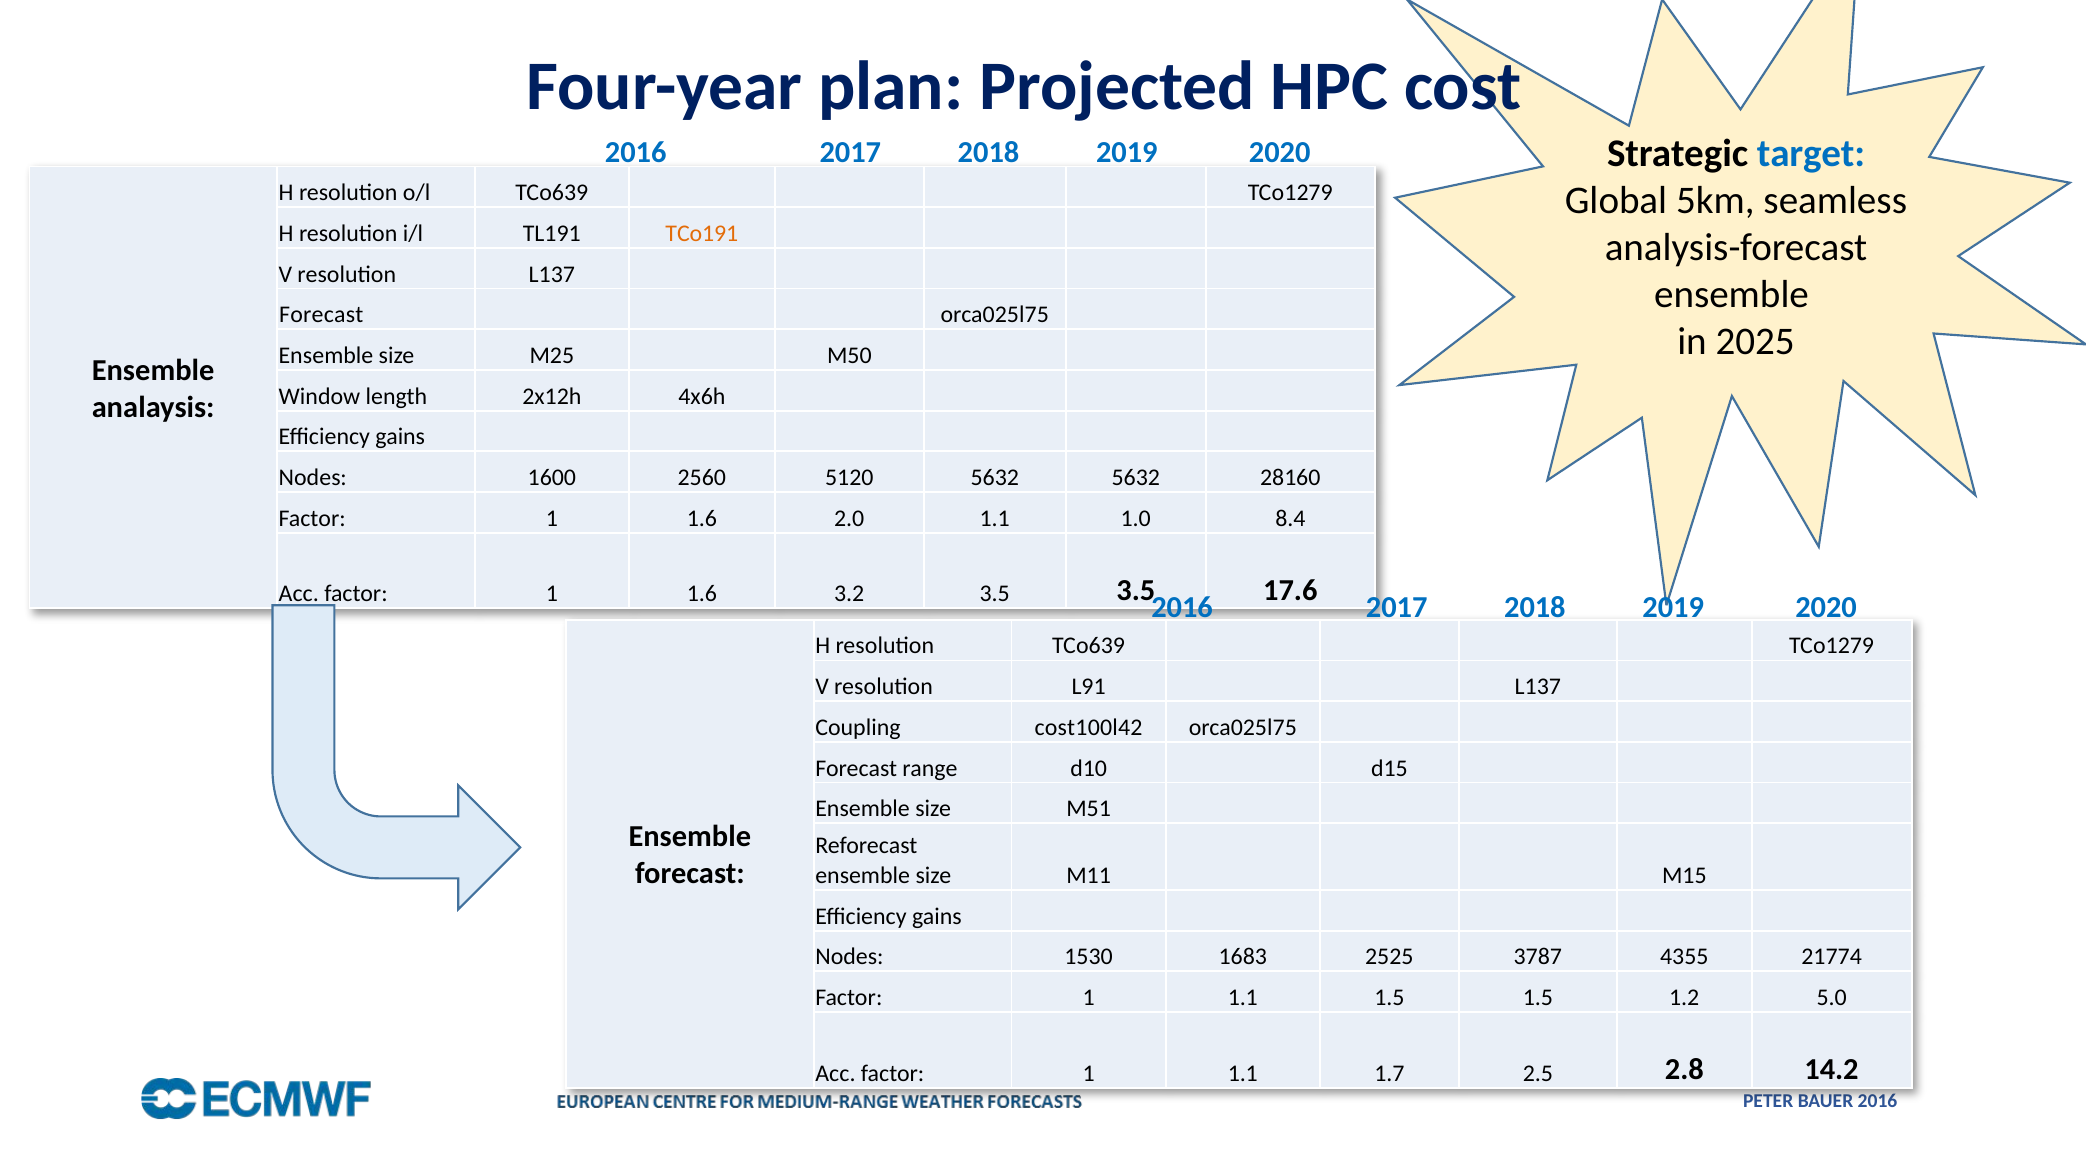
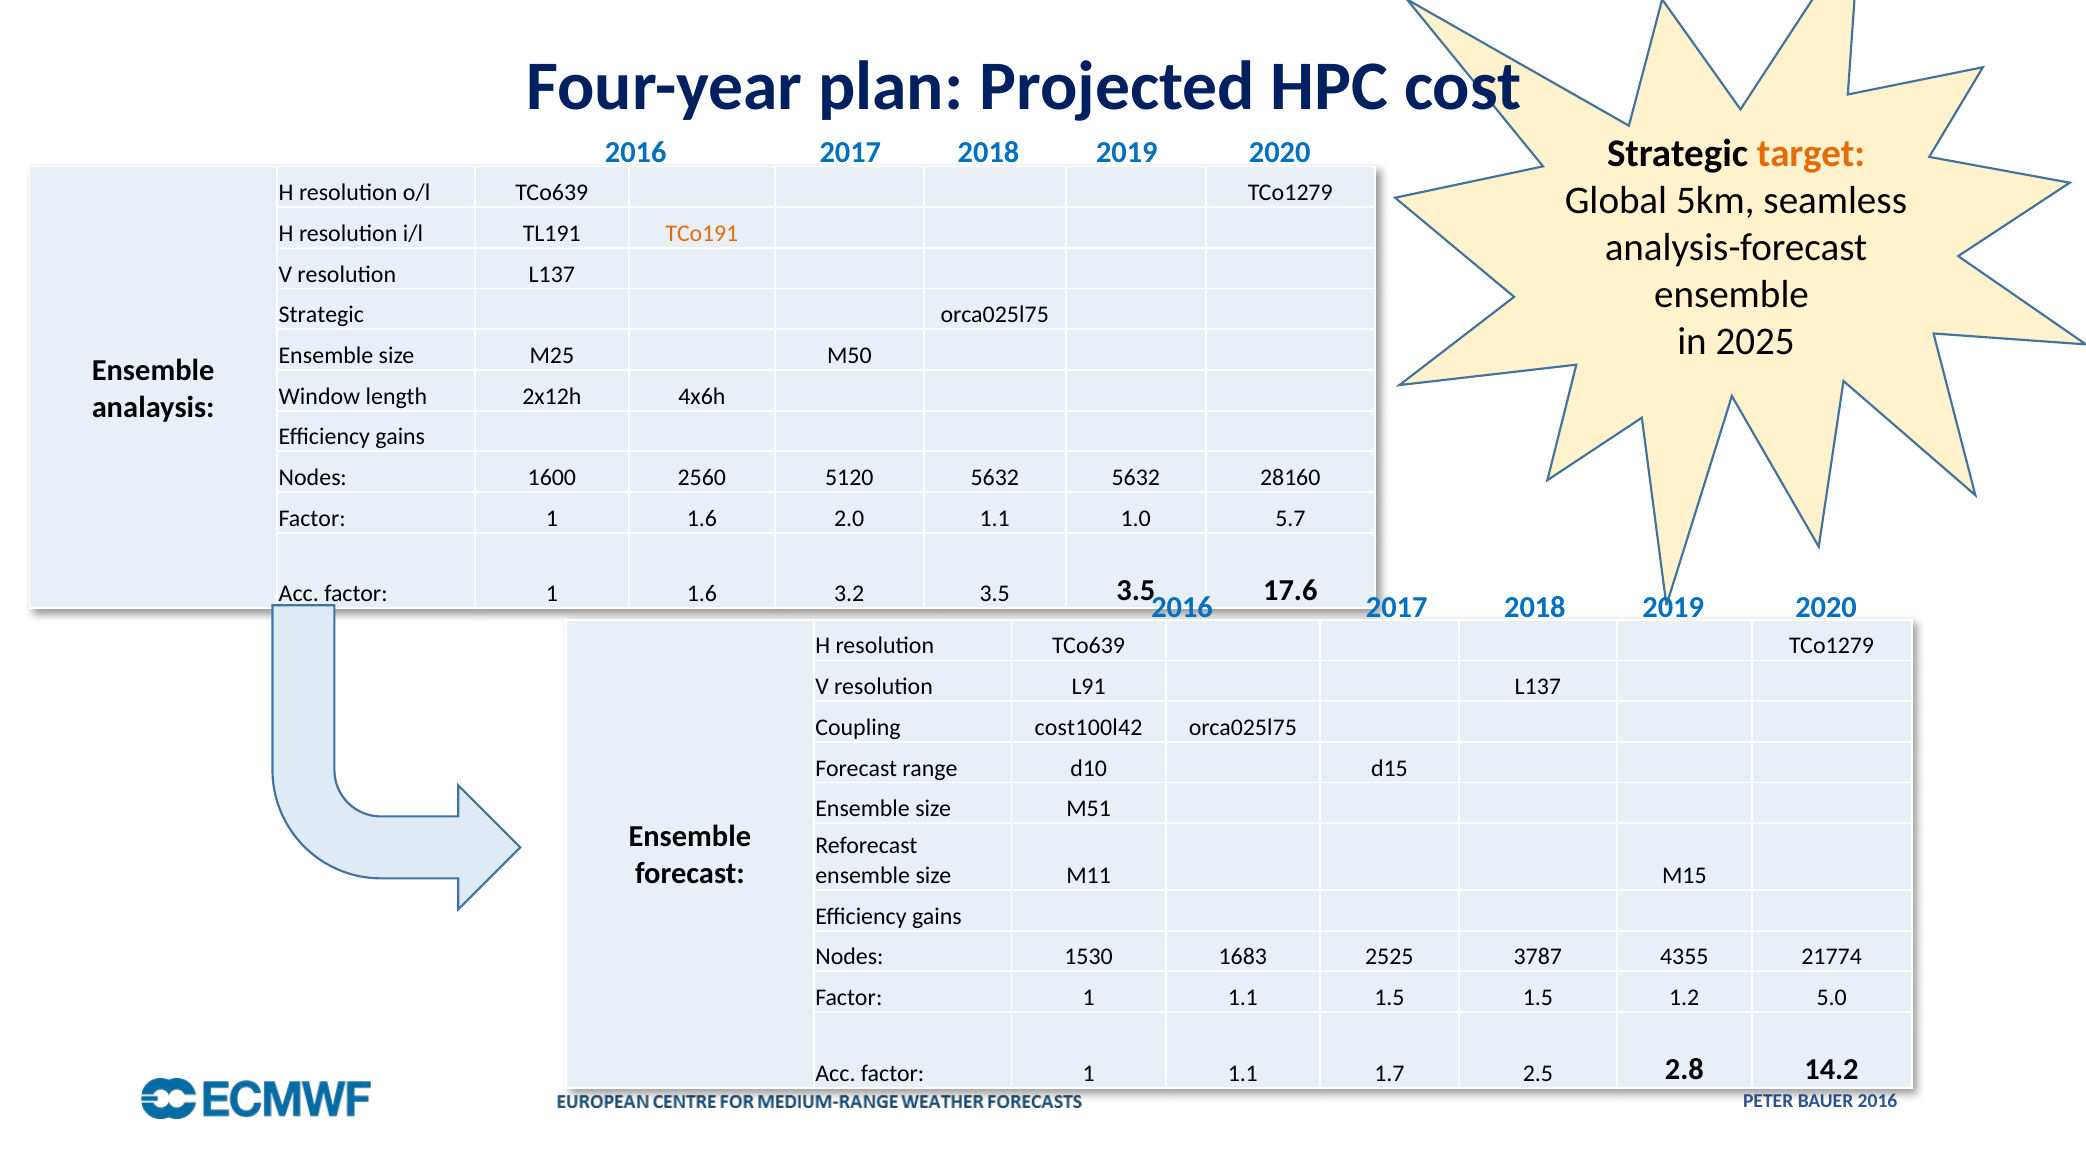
target colour: blue -> orange (1811, 154)
Forecast: Forecast -> Strategic (321, 315)
8.4: 8.4 -> 5.7 (1290, 518)
